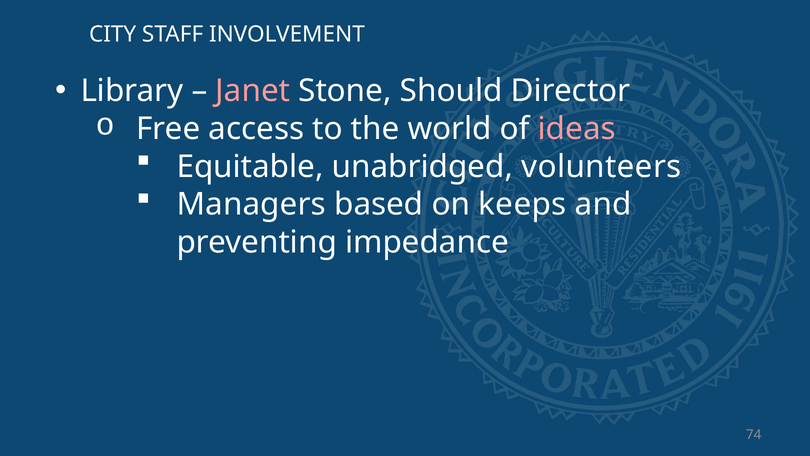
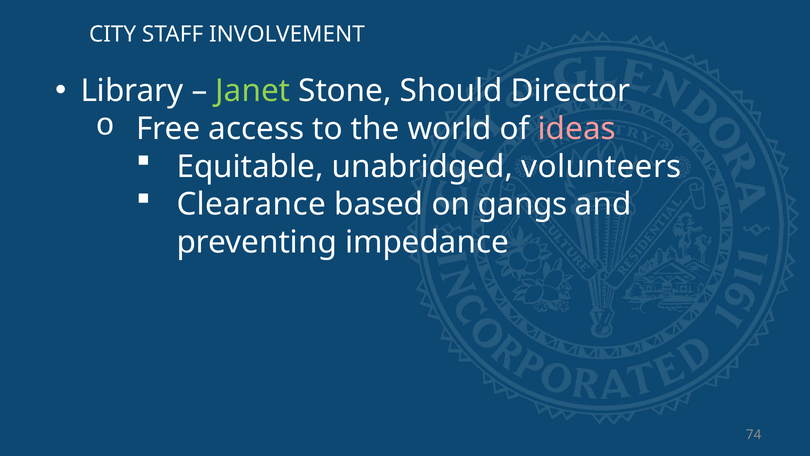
Janet colour: pink -> light green (253, 91)
Managers: Managers -> Clearance (251, 204)
keeps: keeps -> gangs (523, 204)
